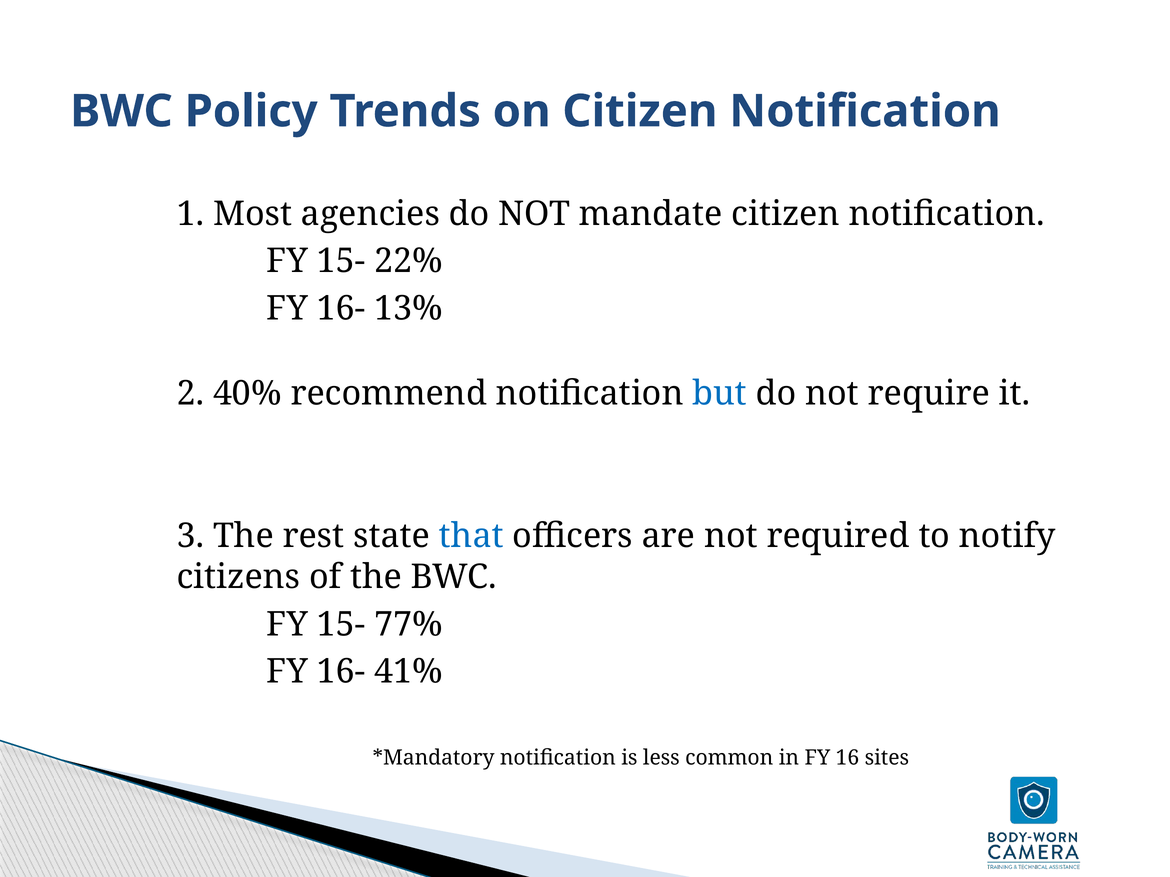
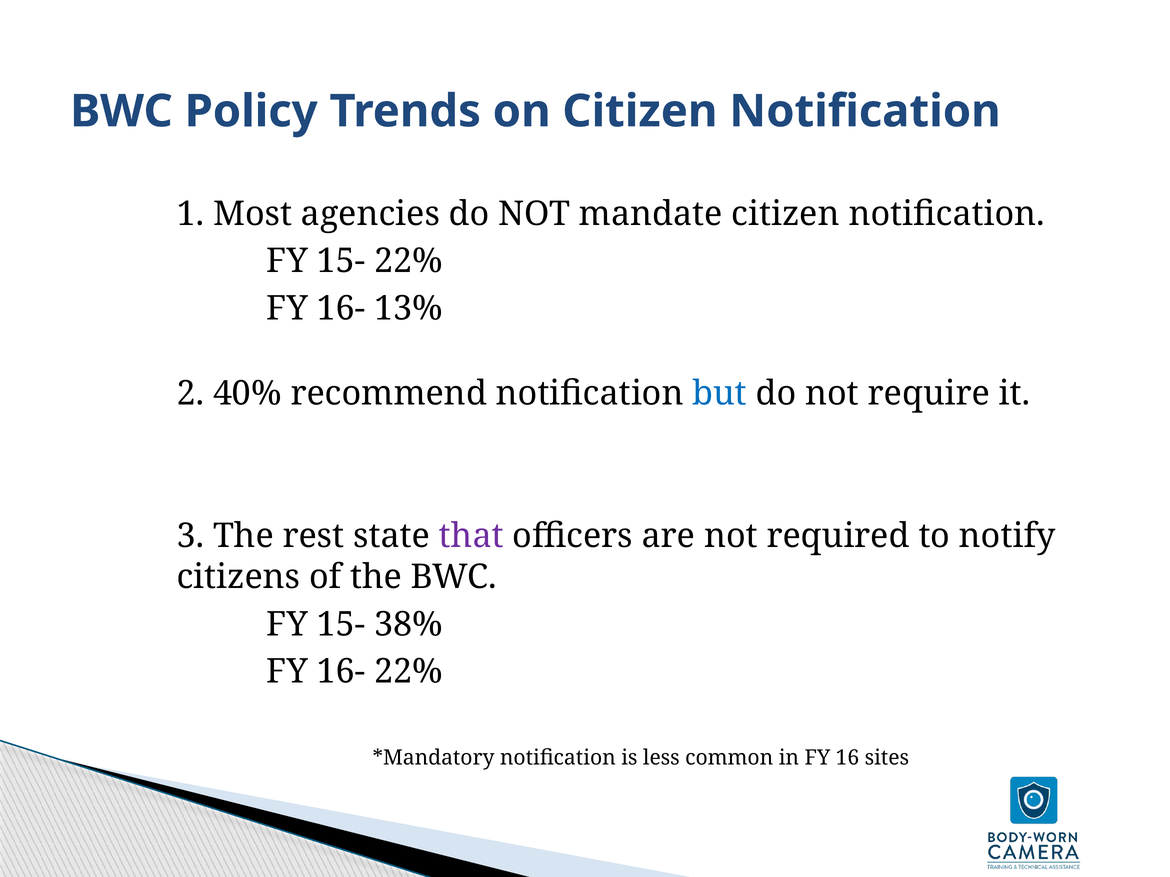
that colour: blue -> purple (471, 536)
77%: 77% -> 38% (409, 625)
16- 41%: 41% -> 22% (409, 672)
